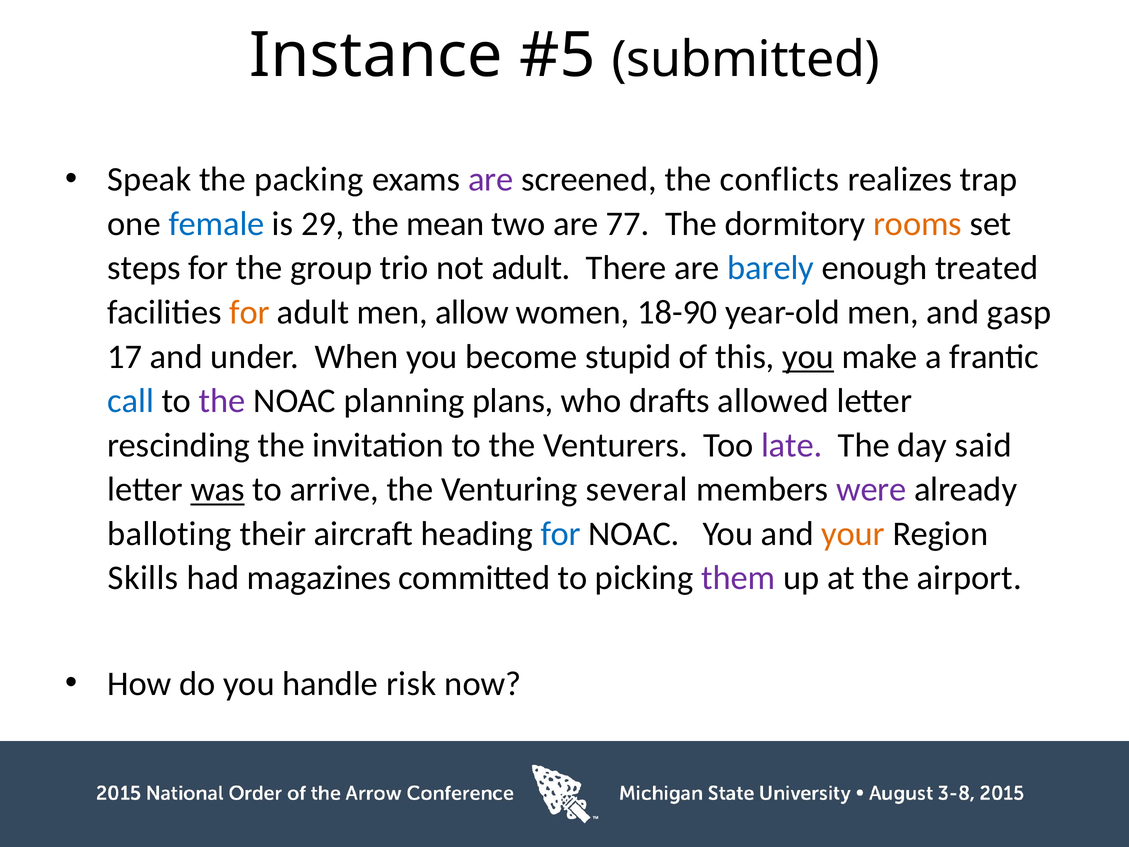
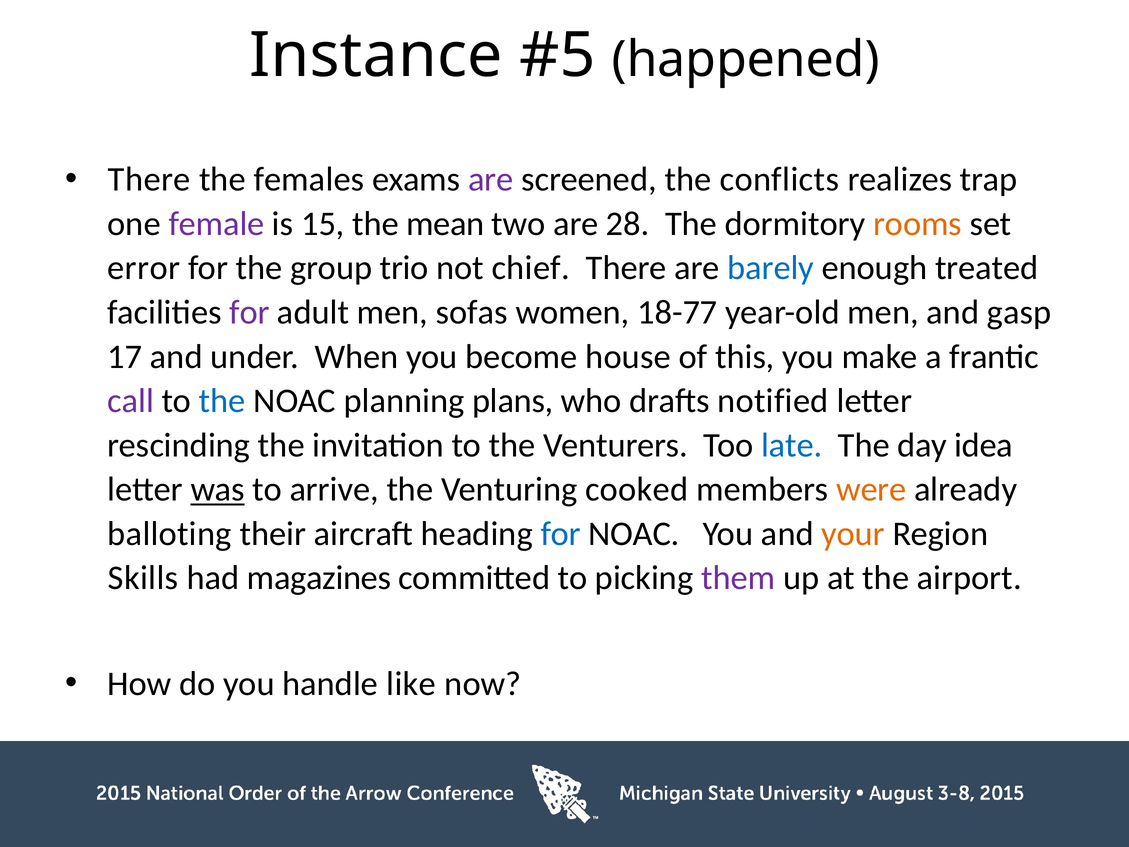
submitted: submitted -> happened (746, 60)
Speak: Speak -> There (149, 179)
packing: packing -> females (309, 179)
female colour: blue -> purple (216, 224)
29: 29 -> 15 (323, 224)
77: 77 -> 28 (628, 224)
steps: steps -> error (144, 268)
not adult: adult -> chief (531, 268)
for colour: orange -> purple (249, 312)
allow: allow -> sofas (472, 312)
18-90: 18-90 -> 18-77 (677, 312)
stupid: stupid -> house (628, 357)
you underline: present -> none (808, 357)
call colour: blue -> purple (131, 401)
the colour: purple -> blue (222, 401)
allowed: allowed -> notified (773, 401)
late colour: purple -> blue (792, 445)
said: said -> idea (984, 445)
several: several -> cooked (637, 489)
were colour: purple -> orange (871, 489)
risk: risk -> like (411, 684)
